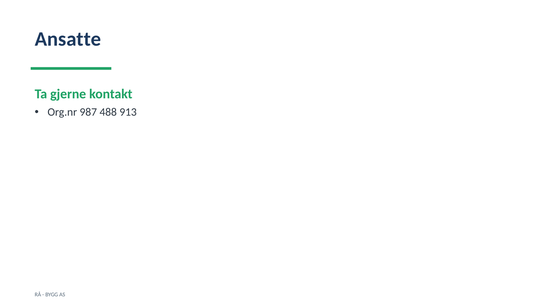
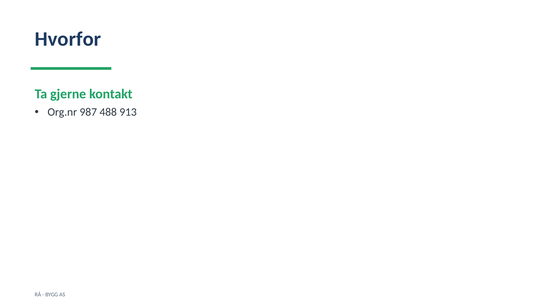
Ansatte: Ansatte -> Hvorfor (68, 39)
